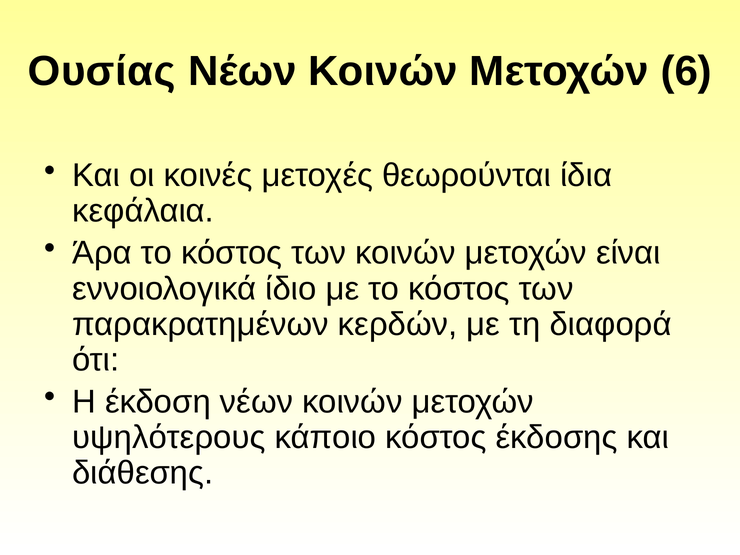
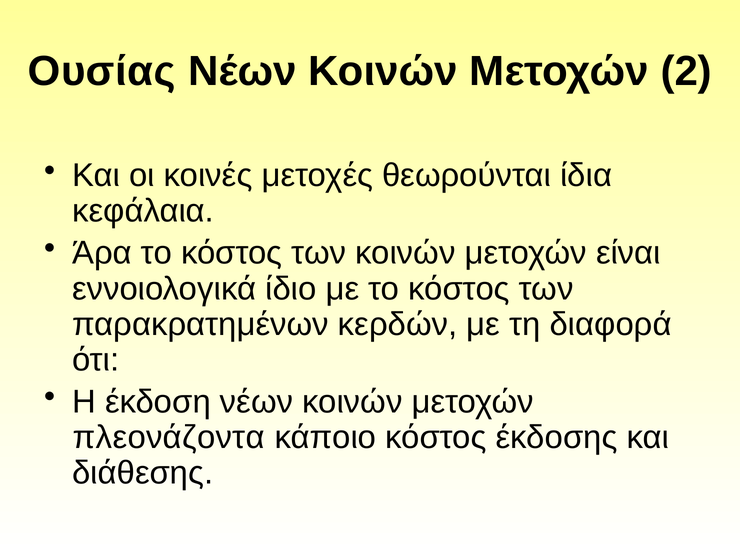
6: 6 -> 2 (686, 71)
υψηλότερους: υψηλότερους -> πλεονάζοντα (169, 437)
